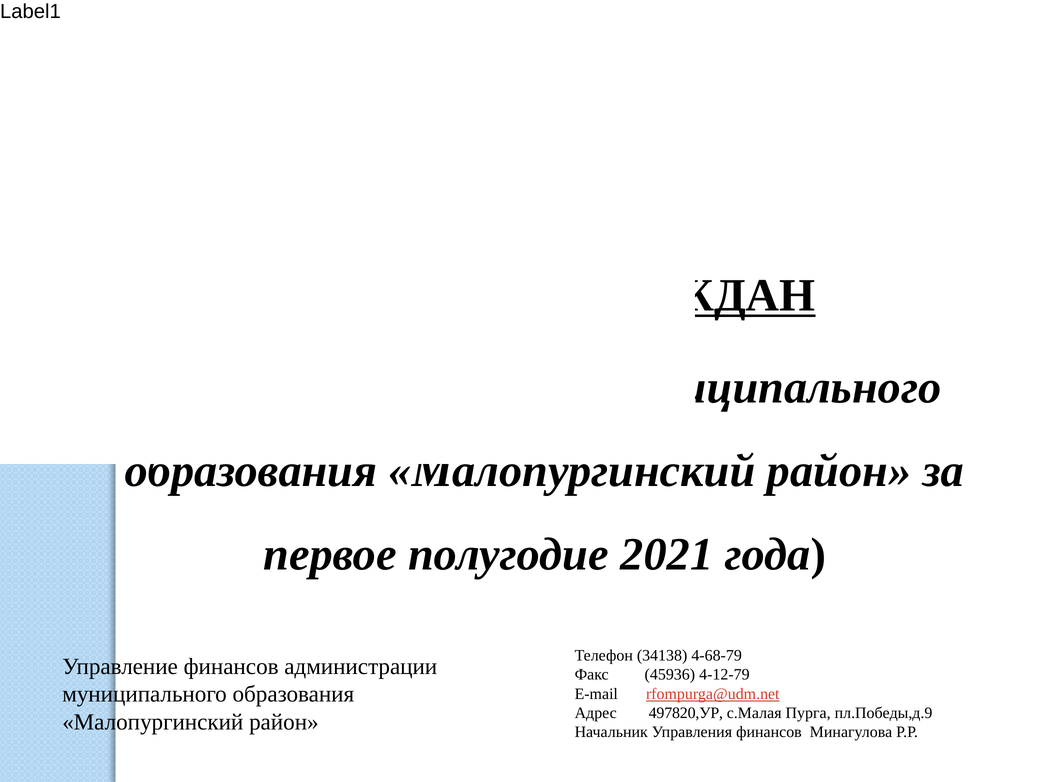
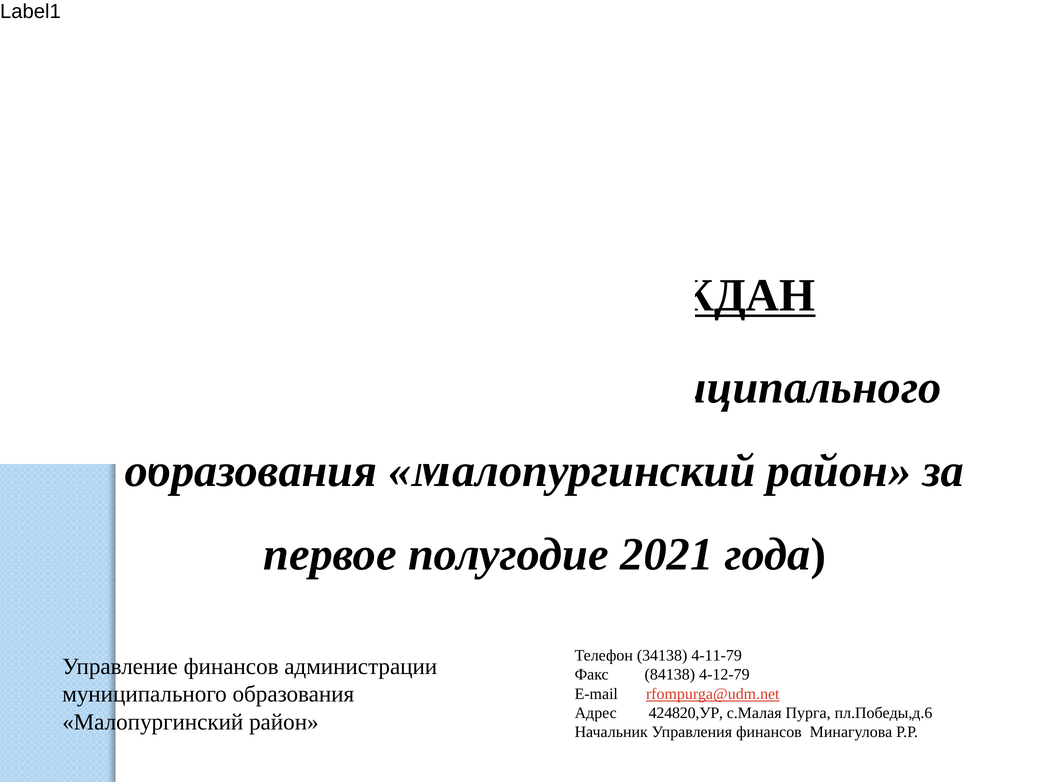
4-68-79: 4-68-79 -> 4-11-79 (717, 655)
45936: 45936 -> 84138 (670, 674)
497820,УР: 497820,УР -> 424820,УР (686, 713)
пл.Победы,д.9: пл.Победы,д.9 -> пл.Победы,д.6 (884, 713)
